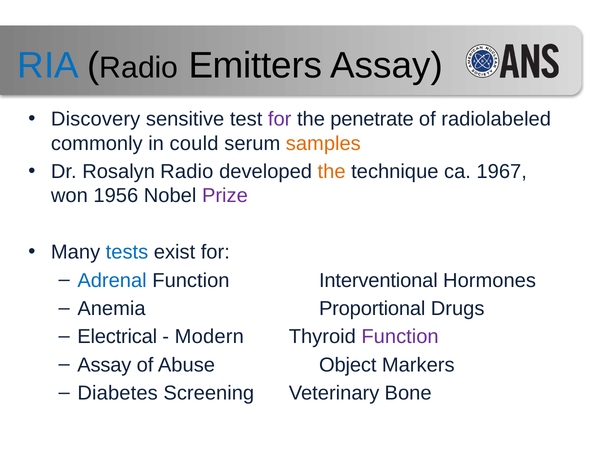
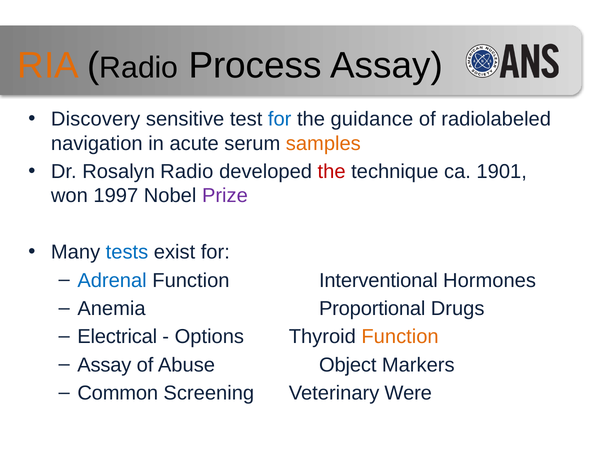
RIA colour: blue -> orange (48, 65)
Emitters: Emitters -> Process (255, 65)
for colour: purple -> blue (280, 119)
penetrate: penetrate -> guidance (372, 119)
commonly: commonly -> navigation (97, 143)
could: could -> acute (194, 143)
the colour: orange -> red (332, 172)
1967: 1967 -> 1901 (502, 172)
1956: 1956 -> 1997 (116, 196)
Modern: Modern -> Options (209, 337)
Function colour: purple -> orange (400, 337)
Diabetes: Diabetes -> Common (118, 393)
Bone: Bone -> Were (408, 393)
